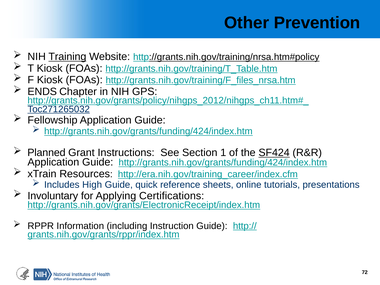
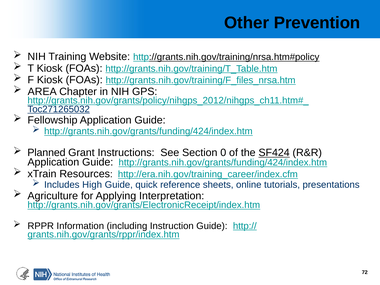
Training underline: present -> none (67, 57)
ENDS: ENDS -> AREA (42, 92)
1: 1 -> 0 (223, 153)
Involuntary: Involuntary -> Agriculture (53, 196)
Certifications: Certifications -> Interpretation (172, 196)
